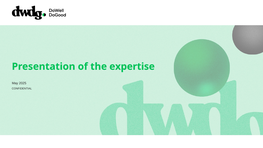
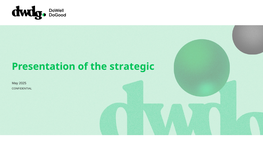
expertise: expertise -> strategic (132, 66)
